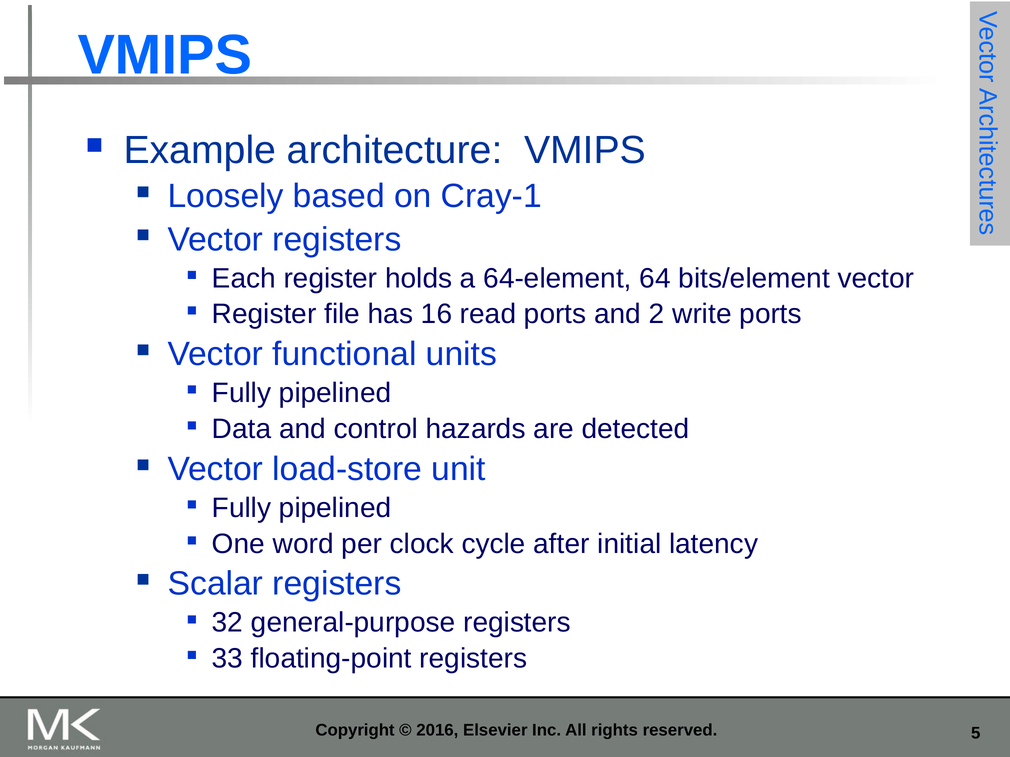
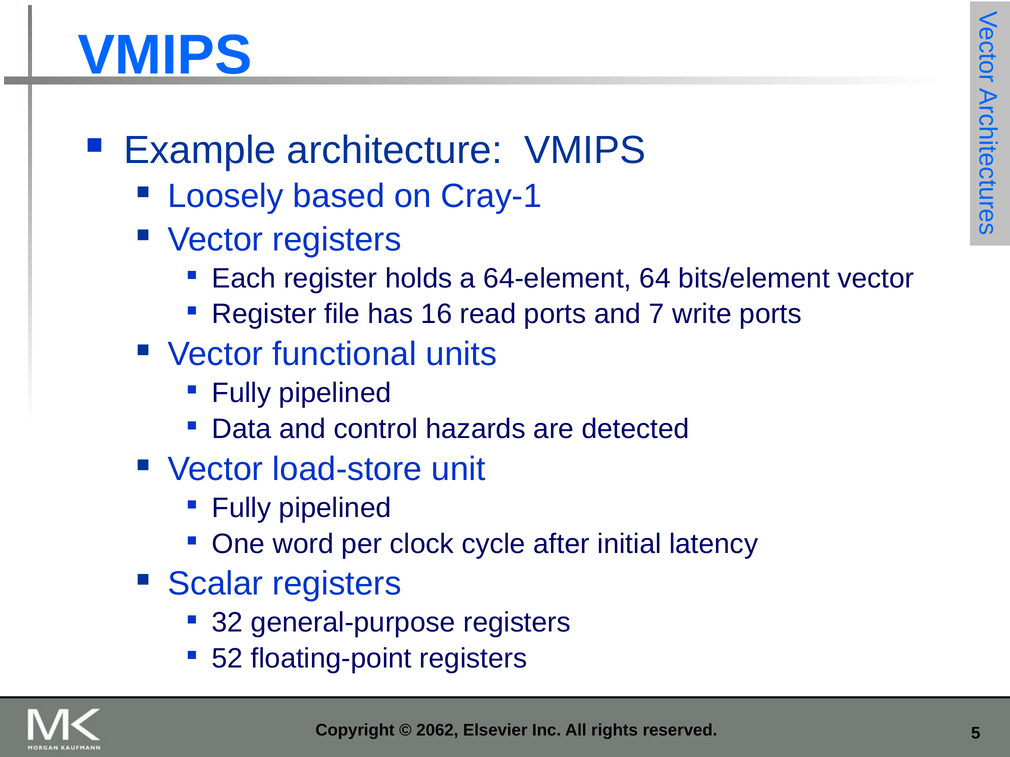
2: 2 -> 7 (657, 314)
33: 33 -> 52 (228, 659)
2016: 2016 -> 2062 (437, 731)
